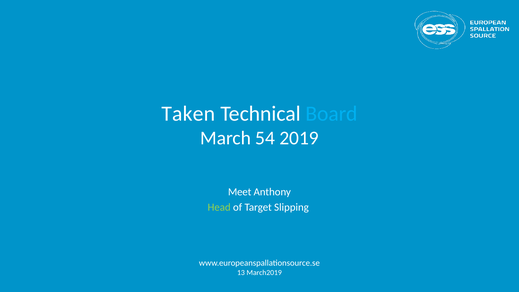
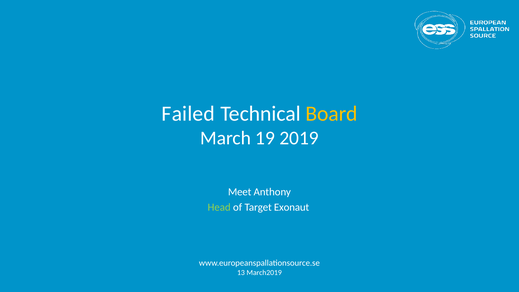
Taken: Taken -> Failed (188, 114)
Board colour: light blue -> yellow (332, 114)
54: 54 -> 19 (265, 138)
Slipping: Slipping -> Exonaut (292, 207)
